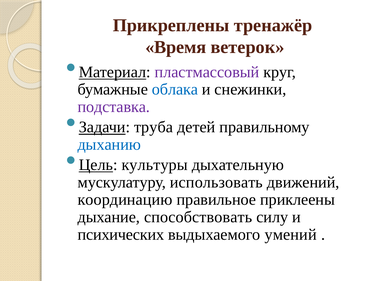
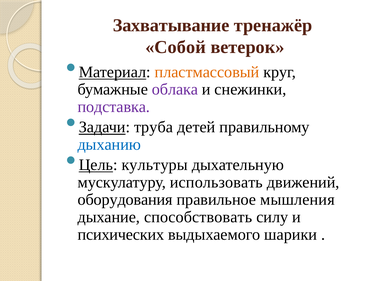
Прикреплены: Прикреплены -> Захватывание (171, 25)
Время: Время -> Собой (176, 47)
пластмассовый colour: purple -> orange (207, 72)
облака colour: blue -> purple (175, 89)
координацию: координацию -> оборудования (125, 200)
приклеены: приклеены -> мышления (297, 200)
умений: умений -> шарики (291, 235)
